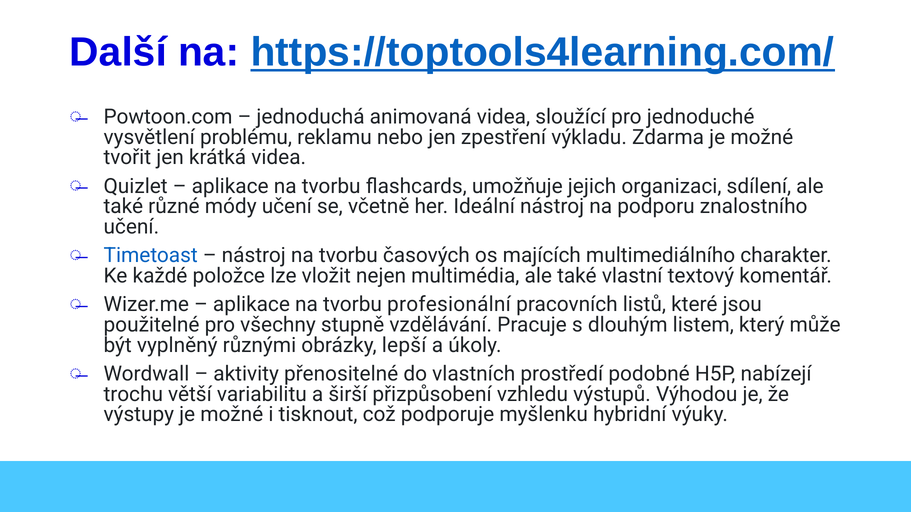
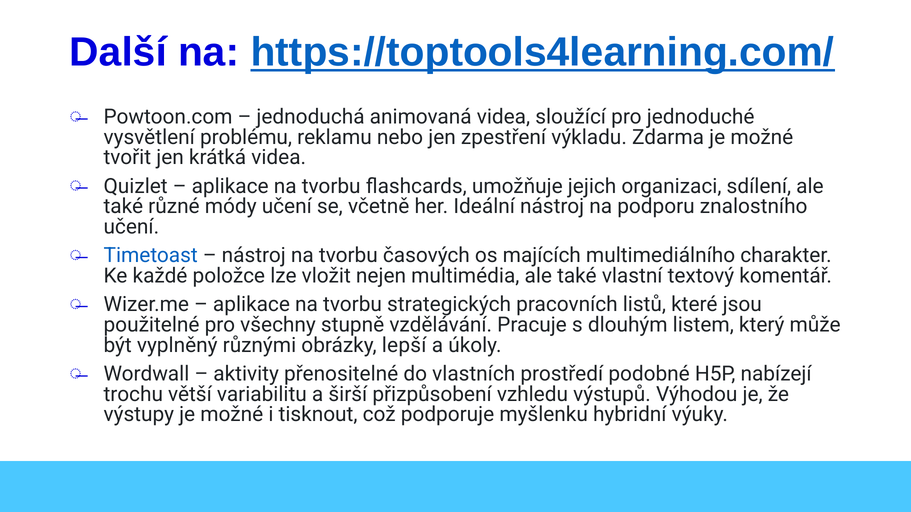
profesionální: profesionální -> strategických (449, 305)
